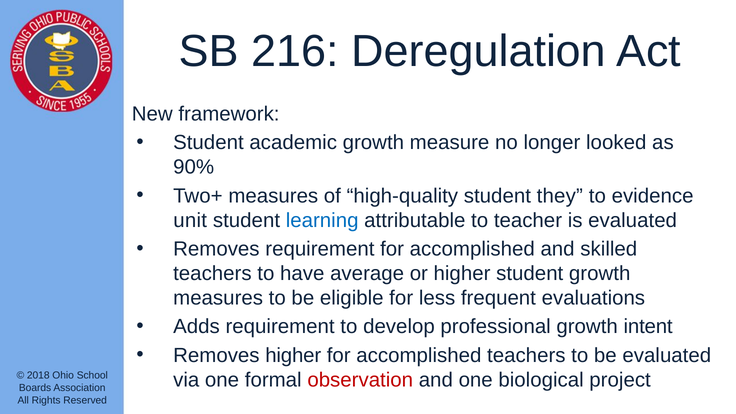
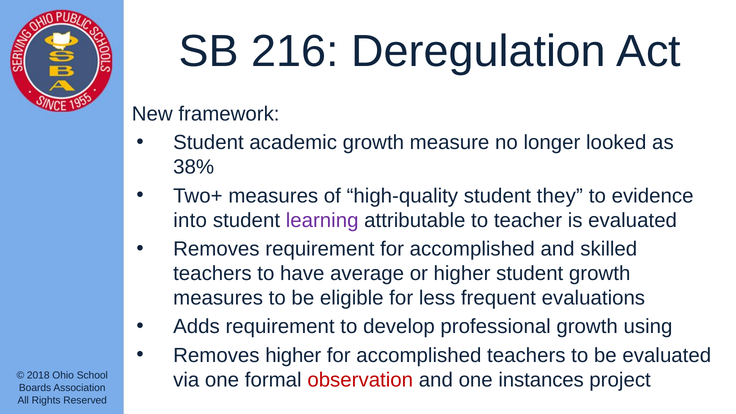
90%: 90% -> 38% (194, 167)
unit: unit -> into (190, 220)
learning colour: blue -> purple (322, 220)
intent: intent -> using (648, 327)
biological: biological -> instances (541, 380)
